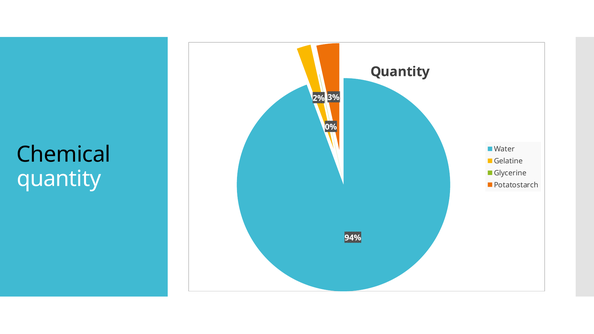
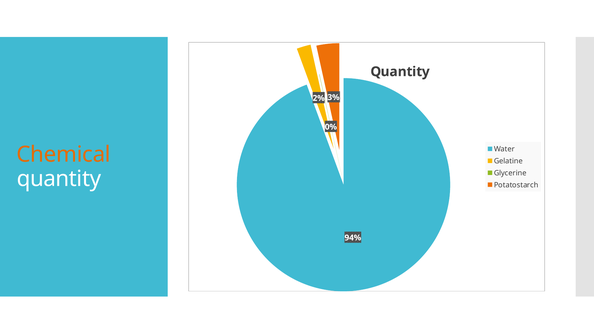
Chemical colour: black -> orange (64, 155)
